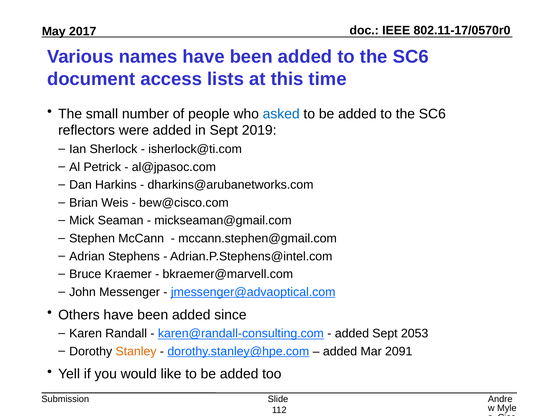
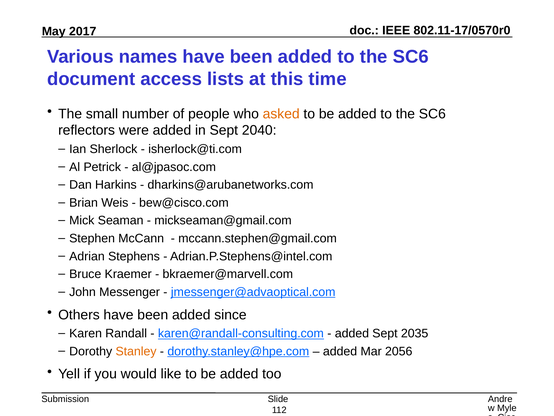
asked colour: blue -> orange (281, 114)
2019: 2019 -> 2040 (259, 130)
2053: 2053 -> 2035 (415, 333)
2091: 2091 -> 2056 (399, 351)
